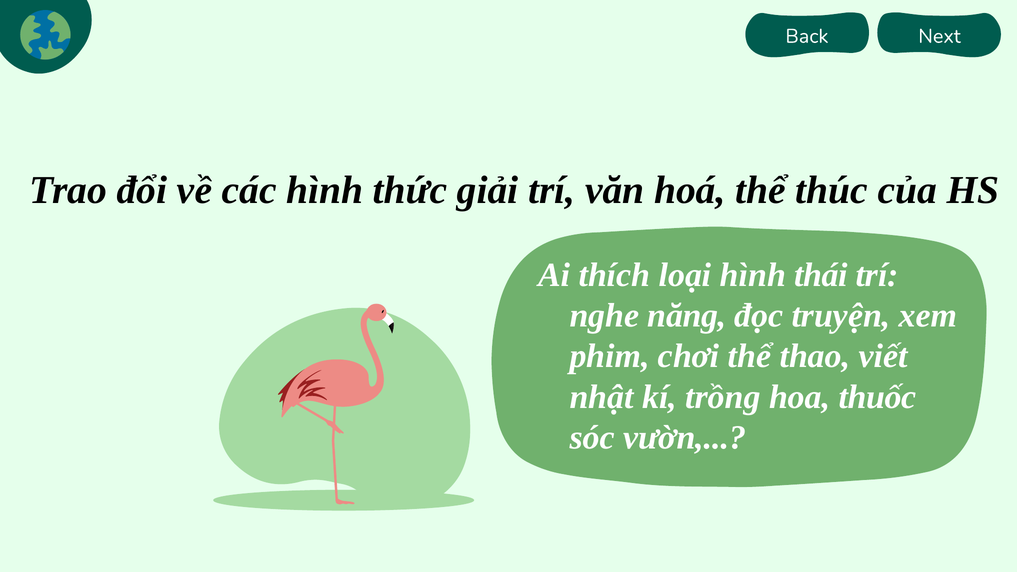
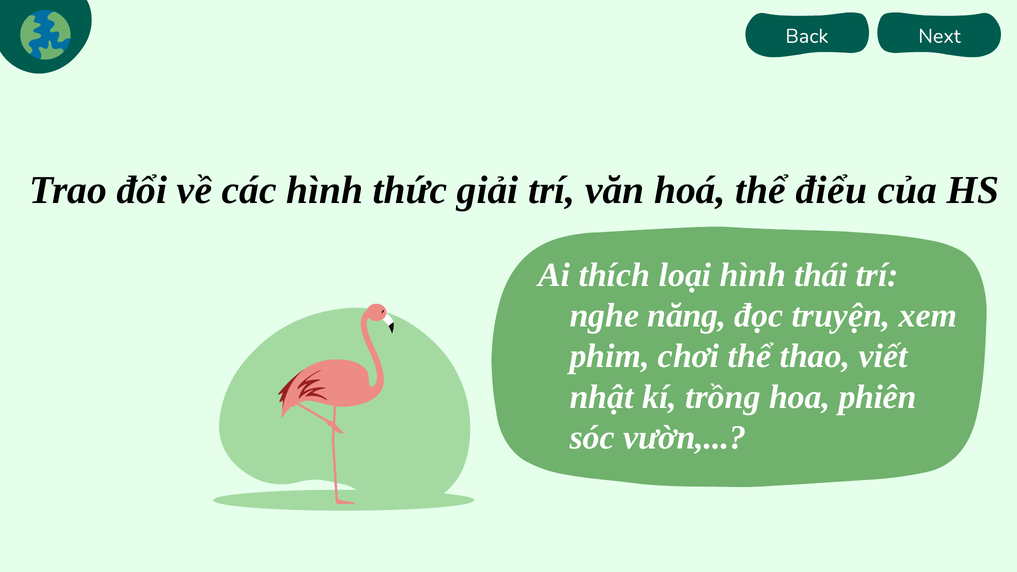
thúc: thúc -> điểu (831, 190)
thuốc: thuốc -> phiên (878, 397)
